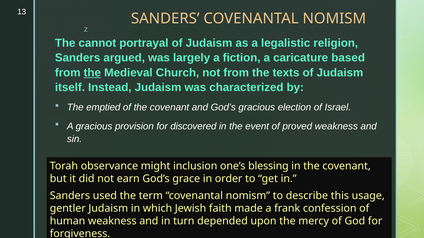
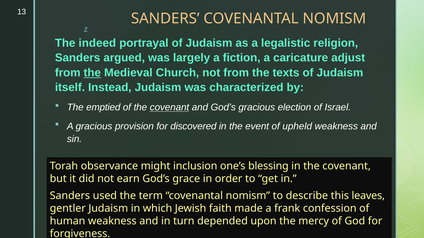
cannot: cannot -> indeed (97, 43)
based: based -> adjust (348, 58)
covenant underline: none -> present (169, 108)
proved: proved -> upheld (297, 127)
usage: usage -> leaves (368, 196)
